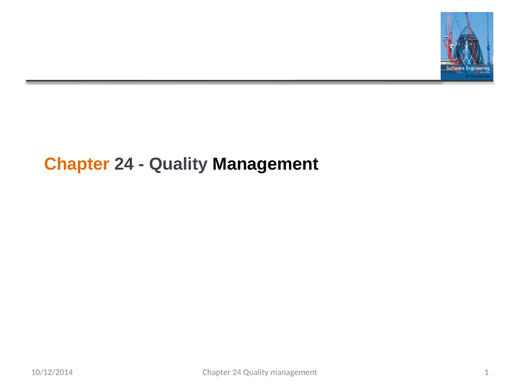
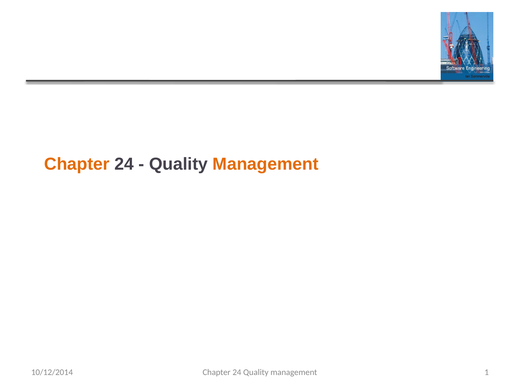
Management colour: black -> orange (266, 164)
